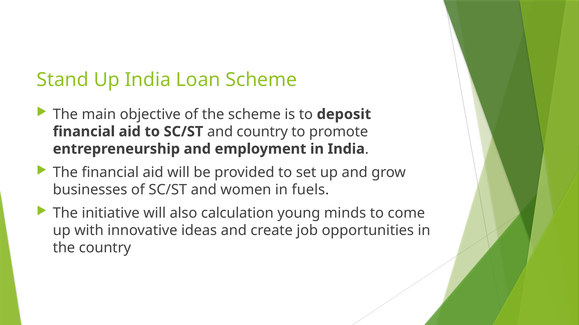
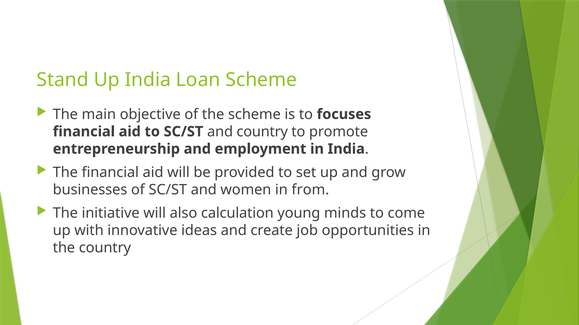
deposit: deposit -> focuses (344, 114)
fuels: fuels -> from (310, 190)
